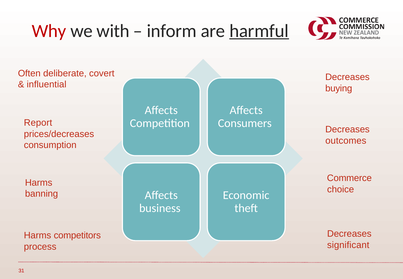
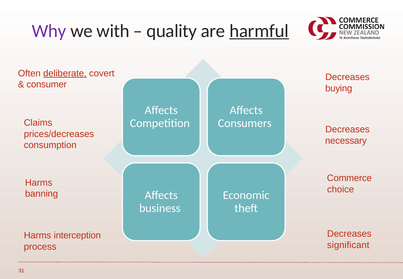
Why colour: red -> purple (49, 31)
inform: inform -> quality (172, 31)
deliberate underline: none -> present (65, 73)
influential: influential -> consumer (47, 84)
Report: Report -> Claims (38, 123)
outcomes: outcomes -> necessary (346, 141)
competitors: competitors -> interception (77, 235)
